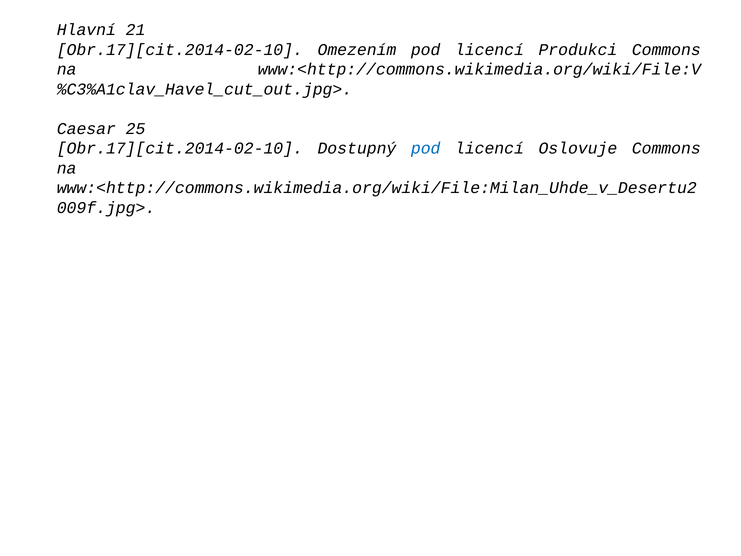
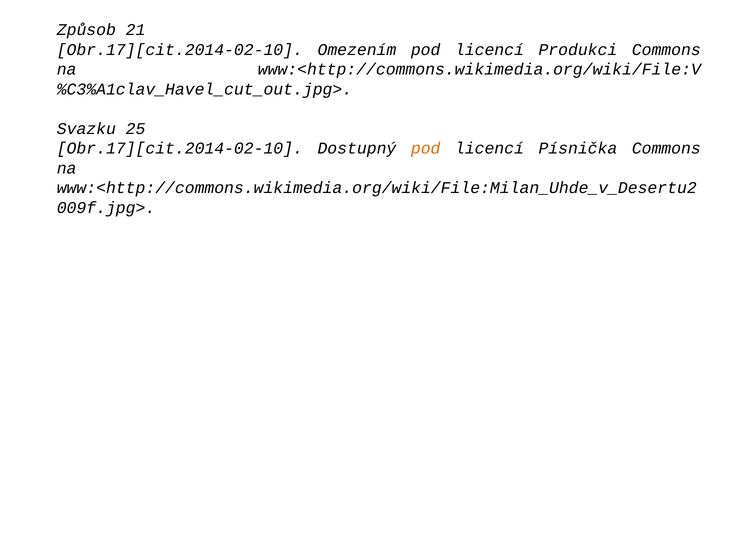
Hlavní: Hlavní -> Způsob (86, 30)
Caesar: Caesar -> Svazku (86, 129)
pod colour: blue -> orange (426, 148)
Oslovuje: Oslovuje -> Písnička (578, 148)
